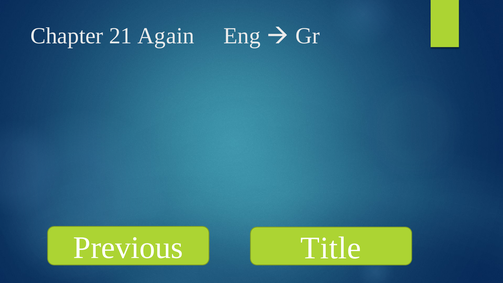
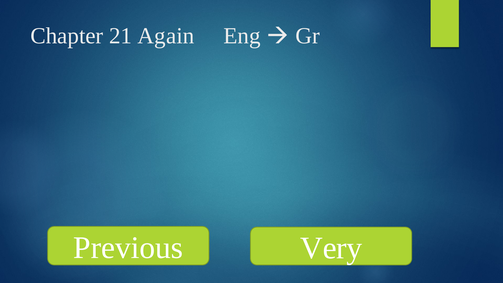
Title: Title -> Very (331, 248)
